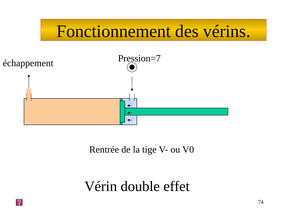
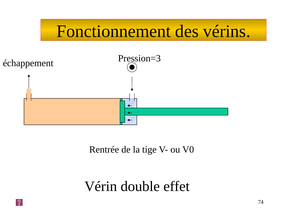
Pression=7: Pression=7 -> Pression=3 (139, 58)
